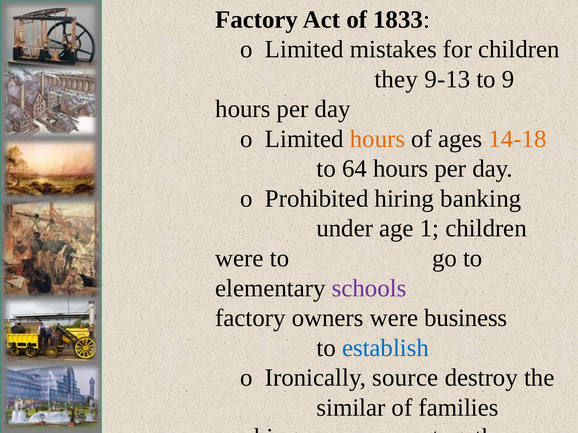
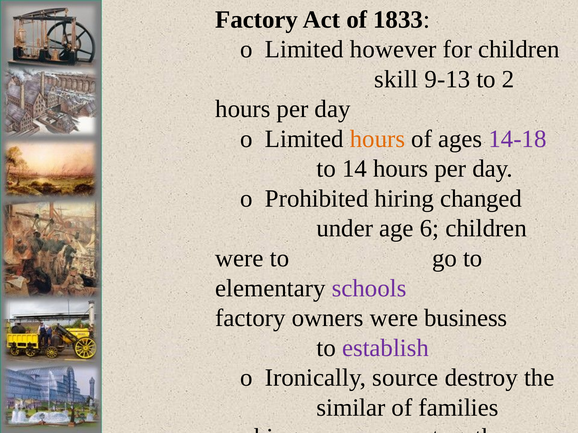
mistakes: mistakes -> however (393, 49)
they: they -> skill (396, 79)
9: 9 -> 2 (508, 79)
14-18 colour: orange -> purple (517, 139)
64: 64 -> 14 (354, 169)
banking: banking -> changed (481, 199)
1: 1 -> 6 (430, 229)
establish colour: blue -> purple (385, 348)
